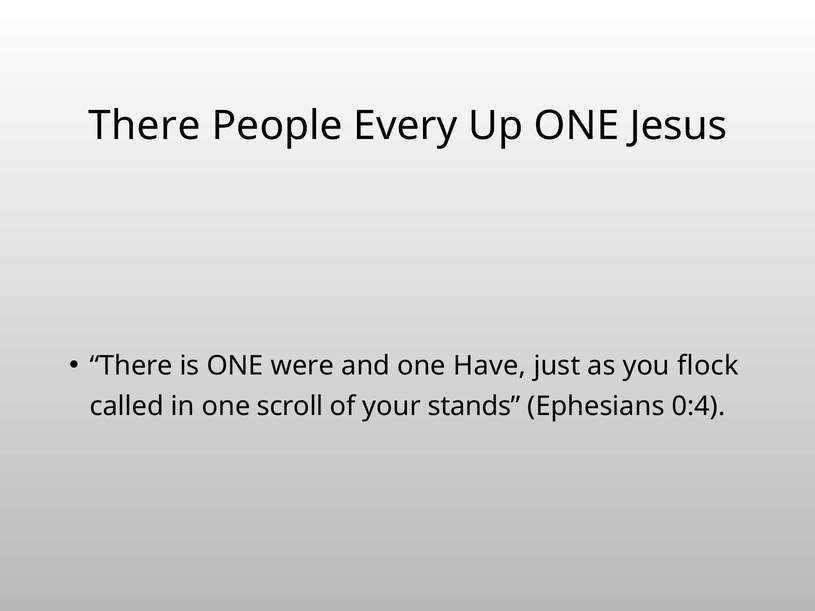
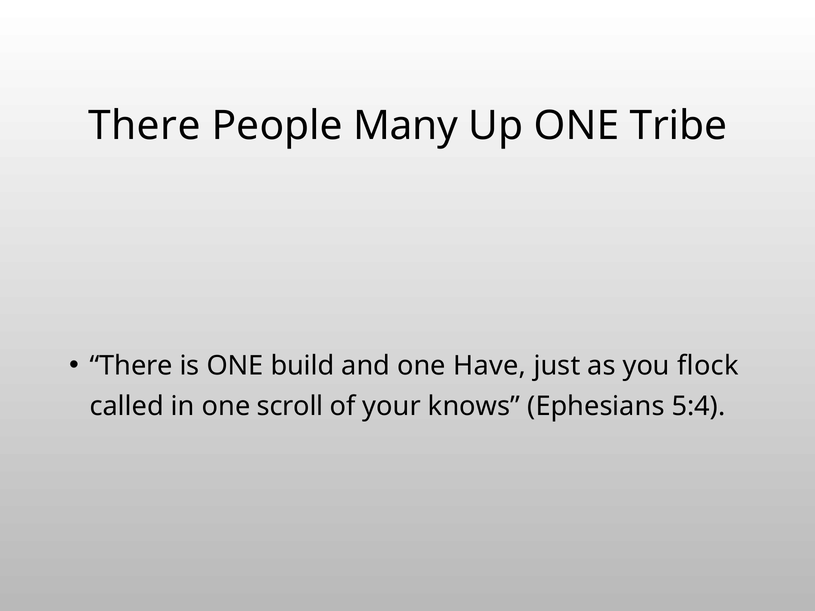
Every: Every -> Many (406, 126)
Jesus: Jesus -> Tribe (678, 126)
were: were -> build (302, 366)
stands: stands -> knows (474, 407)
0:4: 0:4 -> 5:4 (698, 407)
